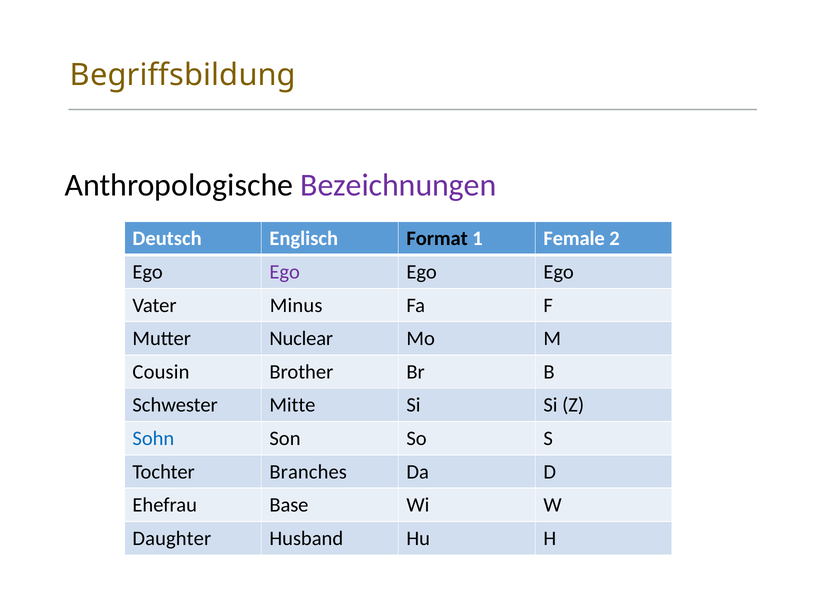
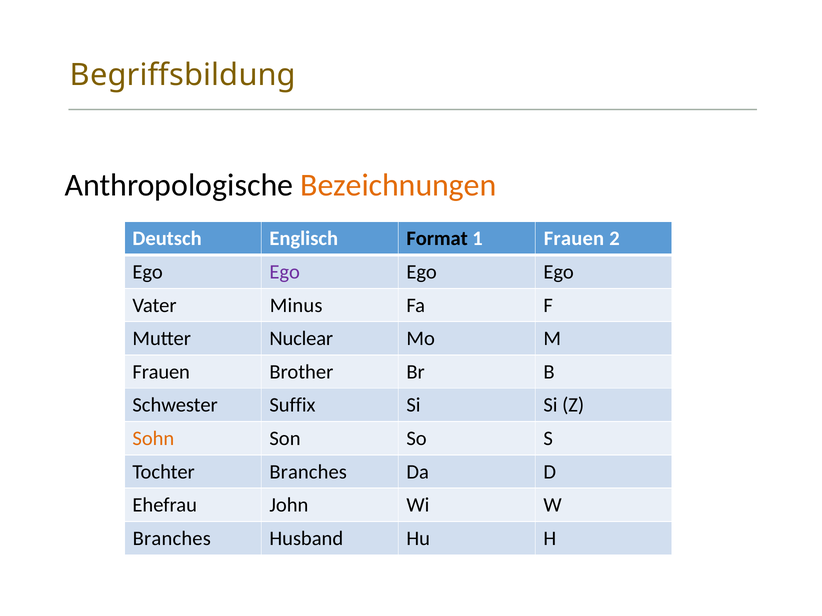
Bezeichnungen colour: purple -> orange (398, 185)
1 Female: Female -> Frauen (574, 239)
Cousin: Cousin -> Frauen (161, 372)
Mitte: Mitte -> Suffix (292, 405)
Sohn colour: blue -> orange (153, 439)
Base: Base -> John (289, 505)
Daughter: Daughter -> Branches (172, 539)
